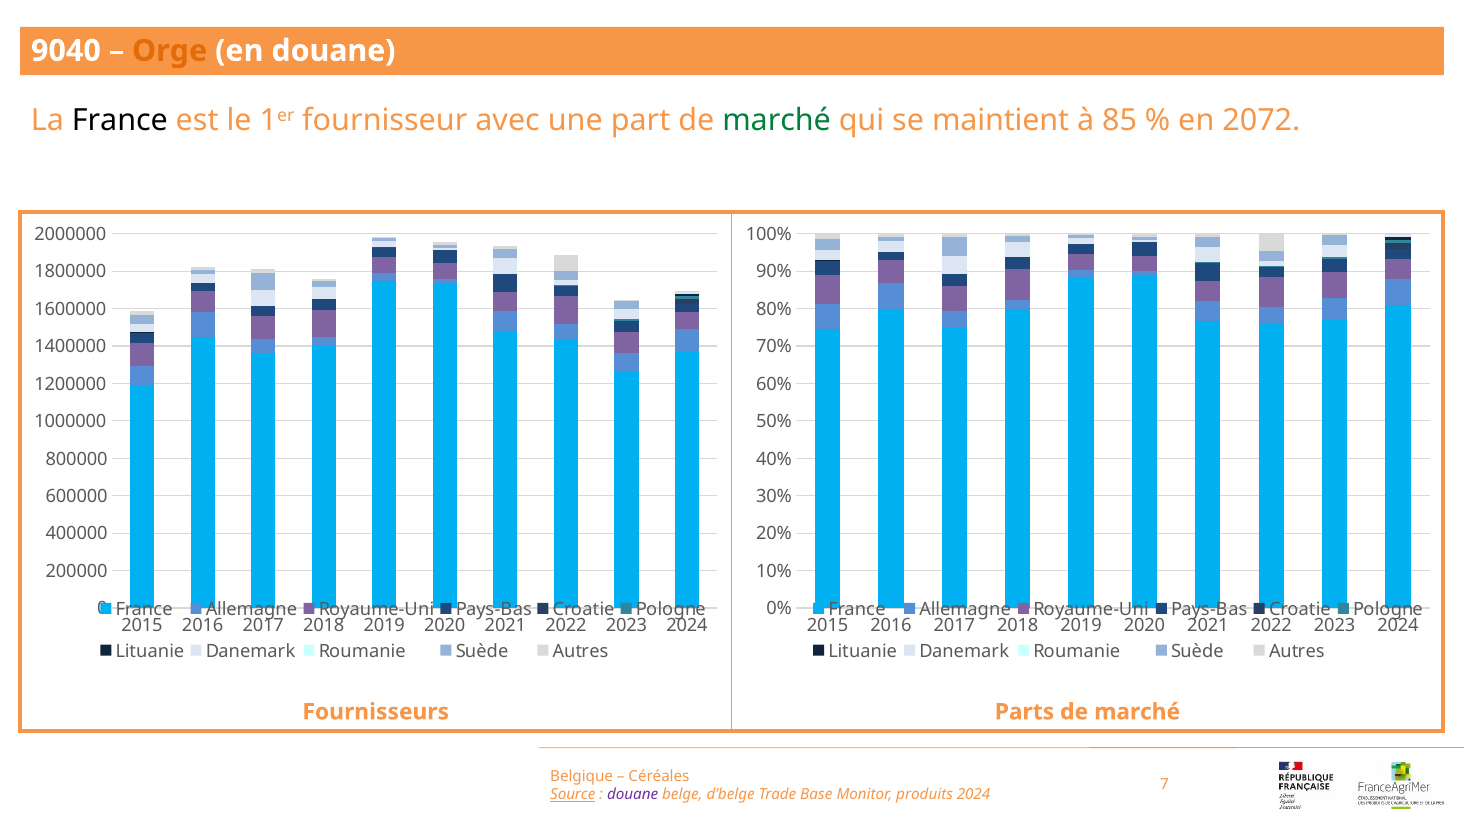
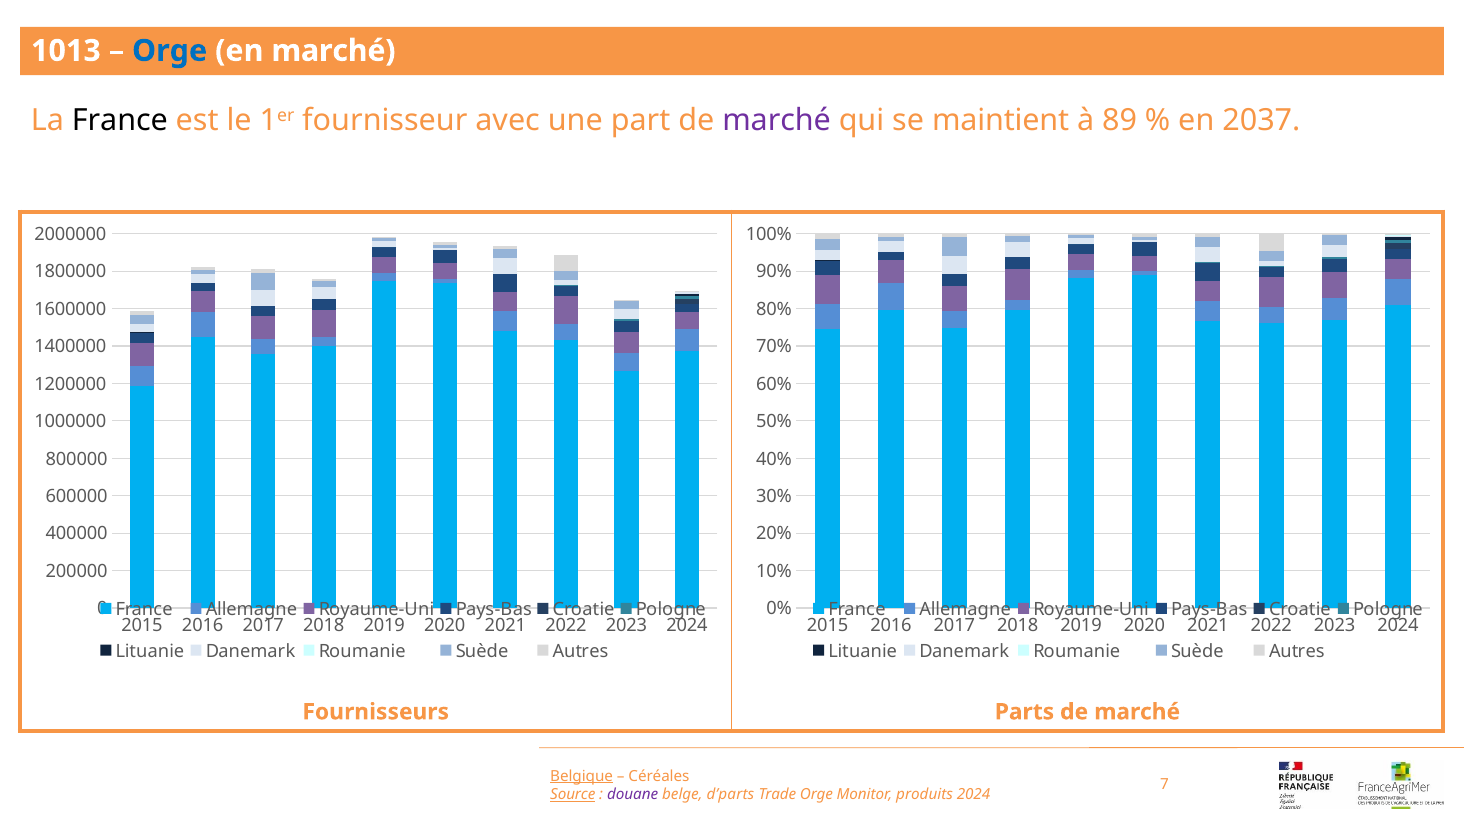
9040: 9040 -> 1013 (66, 51)
Orge colour: orange -> blue (170, 51)
en douane: douane -> marché (334, 51)
marché colour: green -> purple (777, 121)
85: 85 -> 89 (1120, 121)
2072: 2072 -> 2037 (1261, 121)
Belgique underline: none -> present (582, 777)
d’belge: d’belge -> d’parts (731, 795)
Trade Base: Base -> Orge (816, 795)
